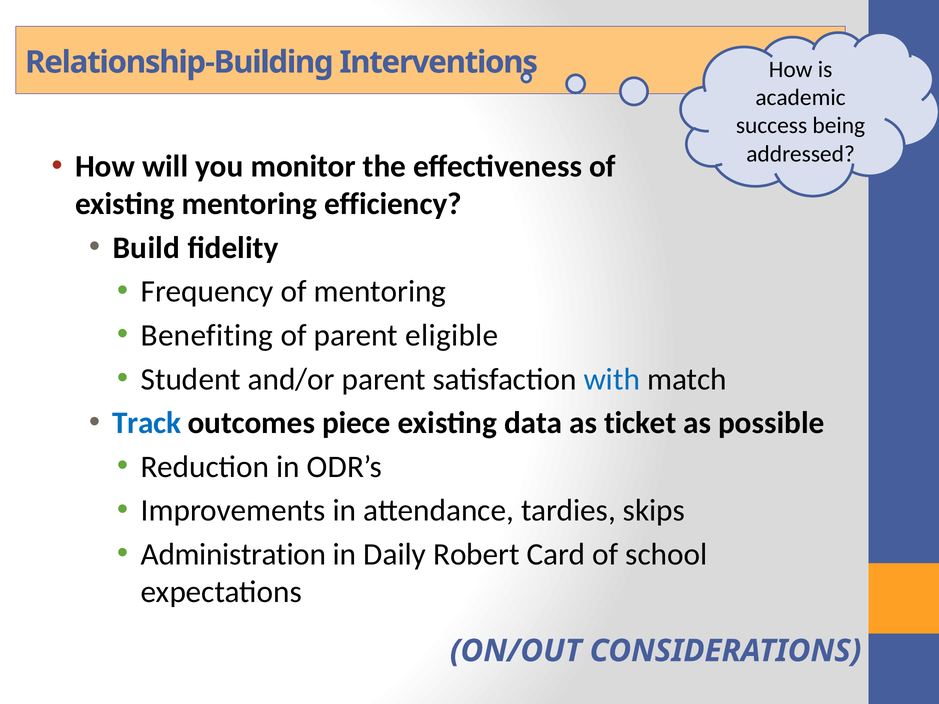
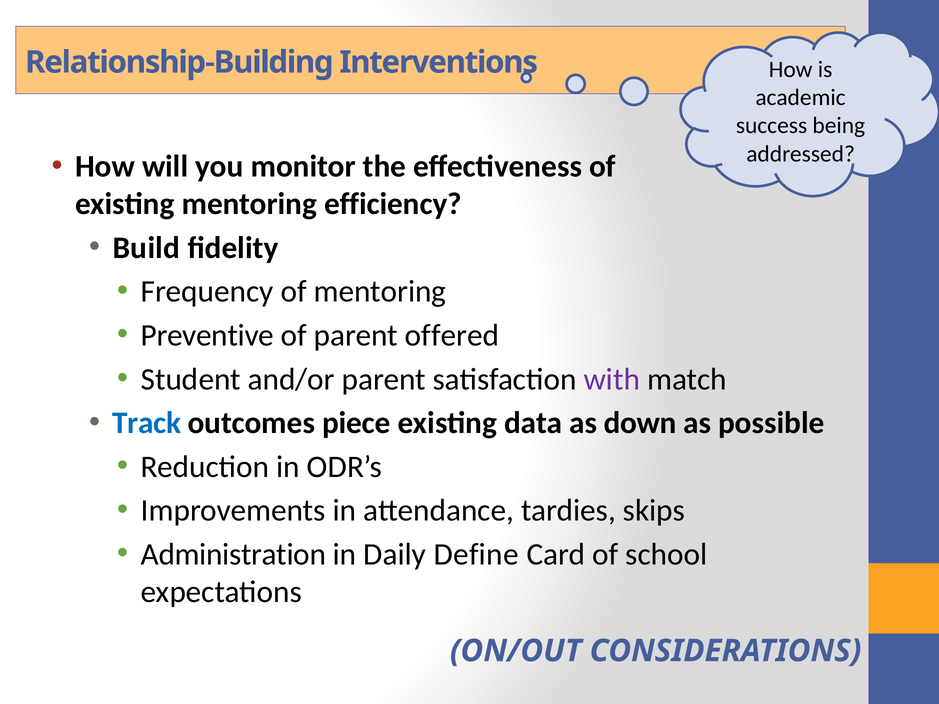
Benefiting: Benefiting -> Preventive (207, 336)
eligible: eligible -> offered (452, 336)
with colour: blue -> purple (612, 379)
ticket: ticket -> down (640, 423)
Robert: Robert -> Define (476, 555)
